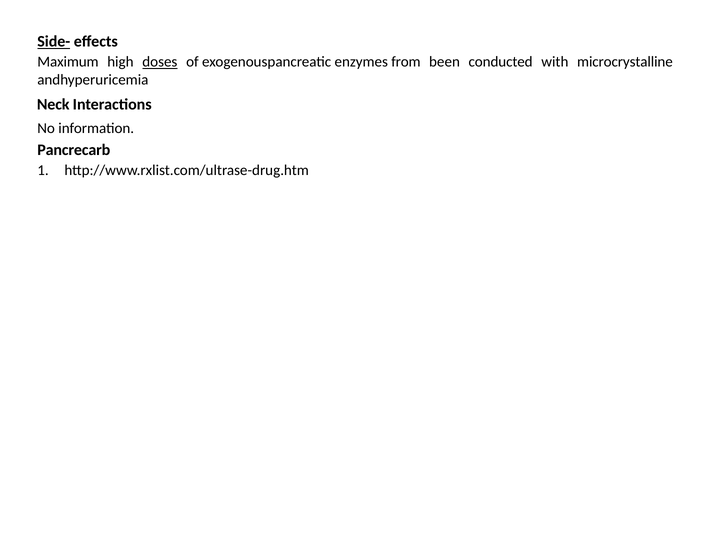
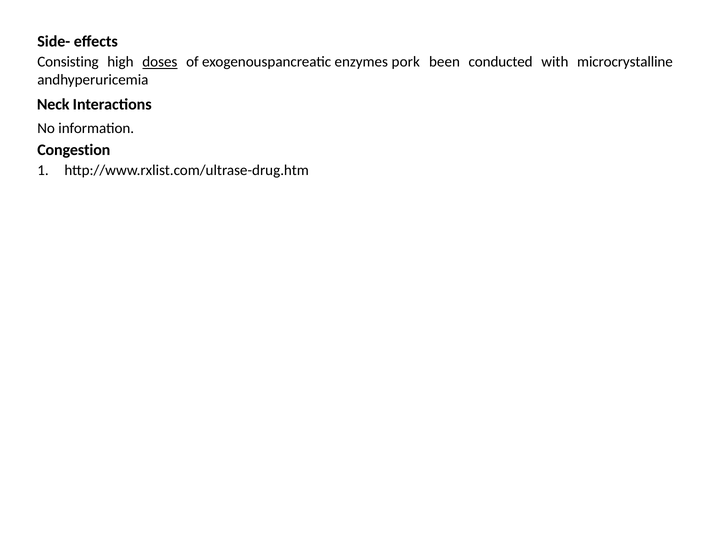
Side- underline: present -> none (54, 41)
Maximum: Maximum -> Consisting (68, 62)
from: from -> pork (406, 62)
Pancrecarb: Pancrecarb -> Congestion (74, 150)
